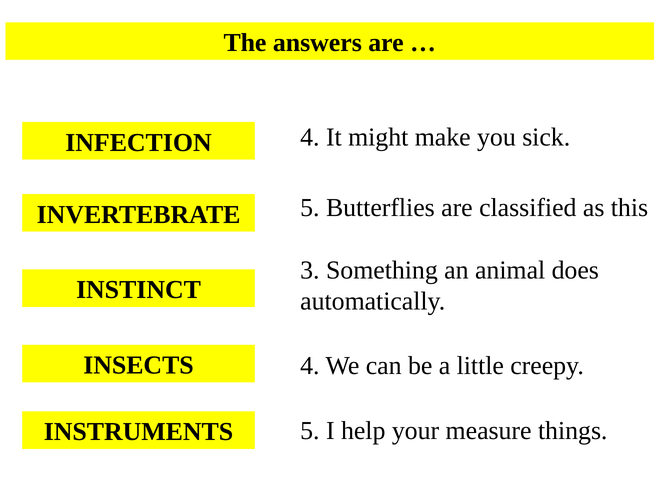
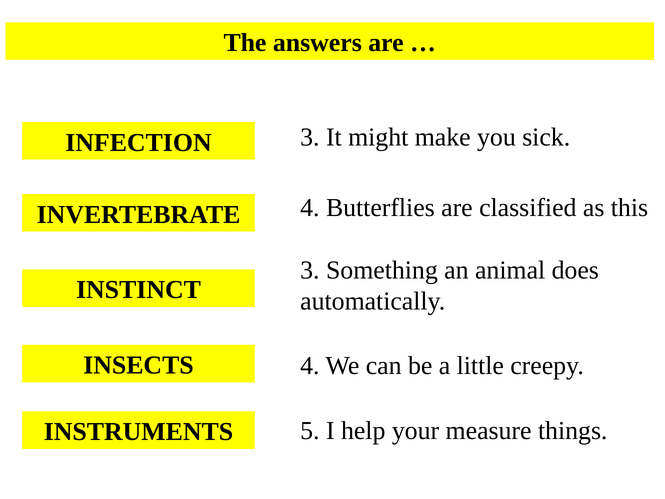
4: 4 -> 3 (310, 137)
5: 5 -> 4 (310, 208)
